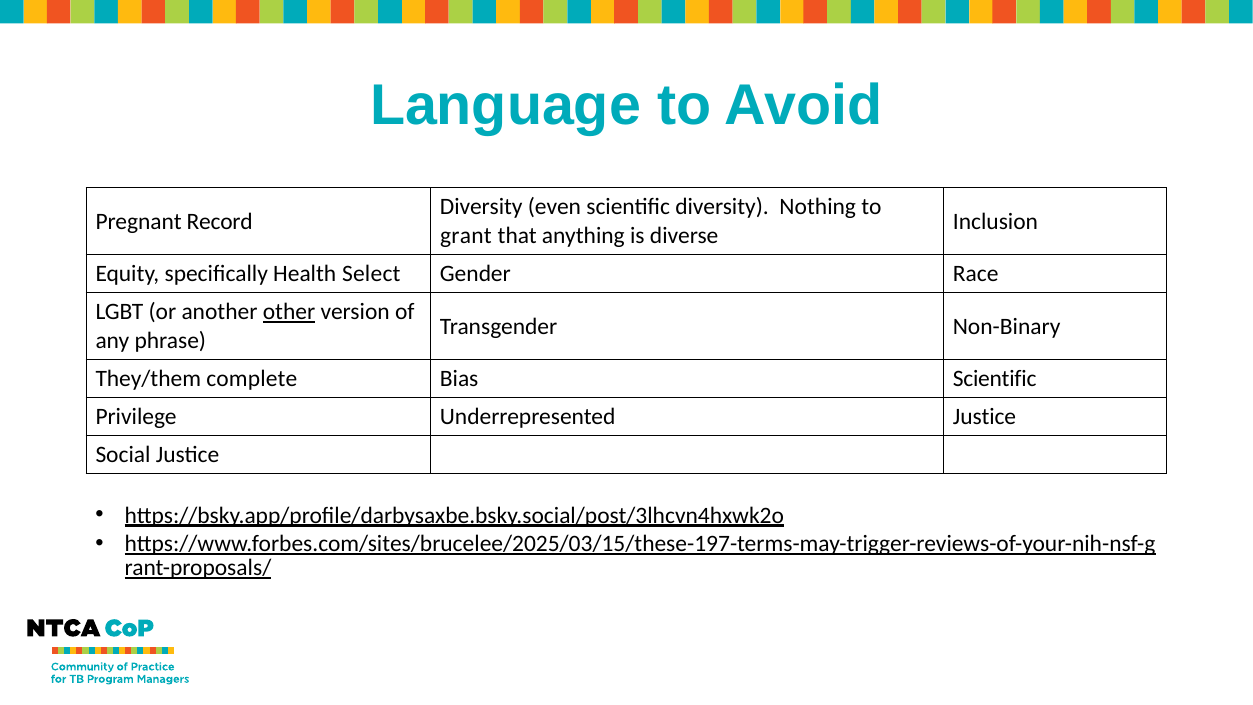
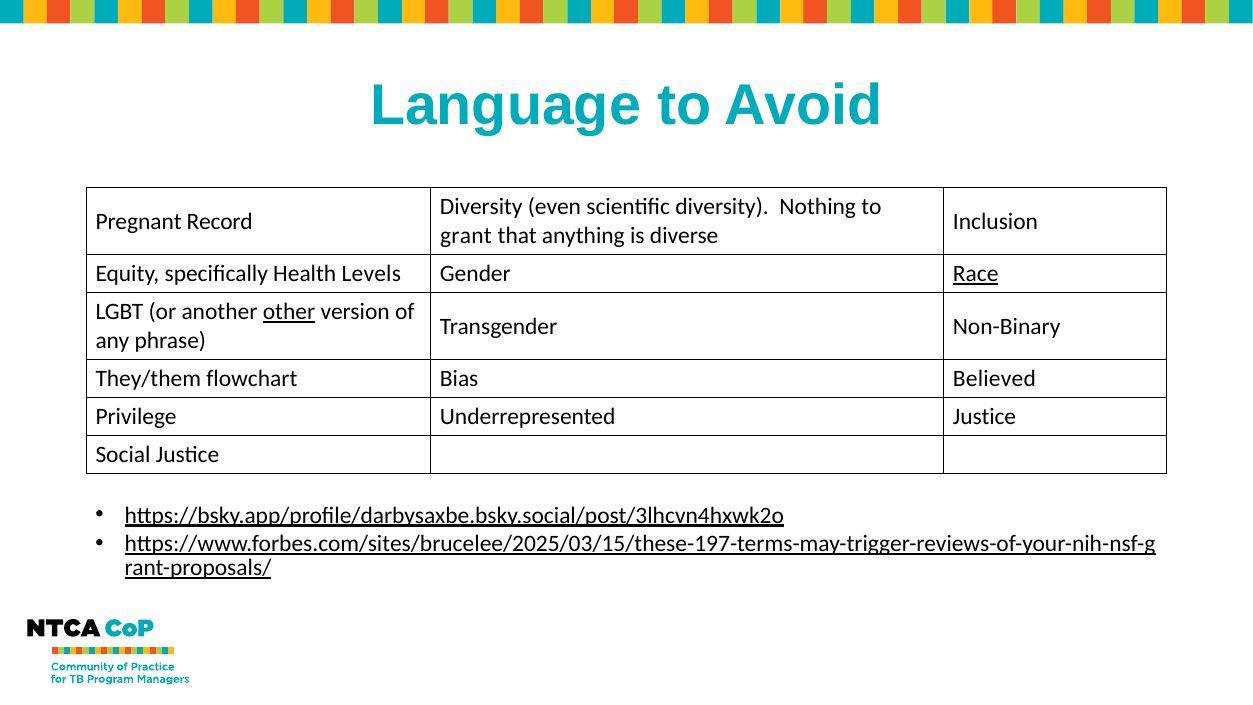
Select: Select -> Levels (371, 274)
Race underline: none -> present (976, 274)
complete: complete -> flowchart (252, 379)
Bias Scientific: Scientific -> Believed (994, 379)
